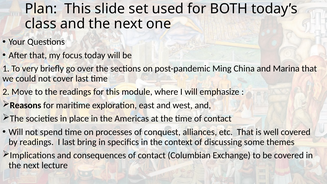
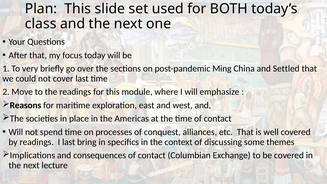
Marina: Marina -> Settled (286, 69)
